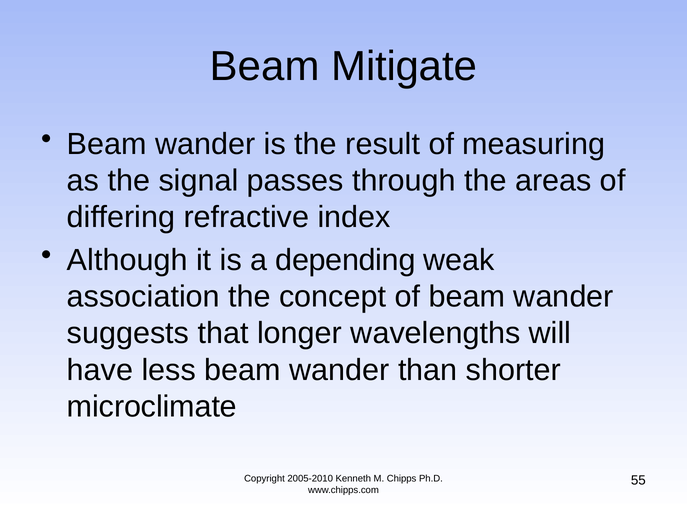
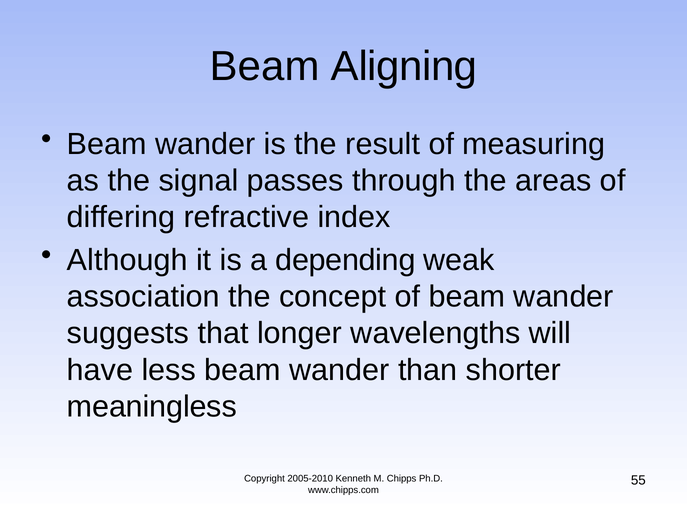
Mitigate: Mitigate -> Aligning (404, 67)
microclimate: microclimate -> meaningless (152, 407)
